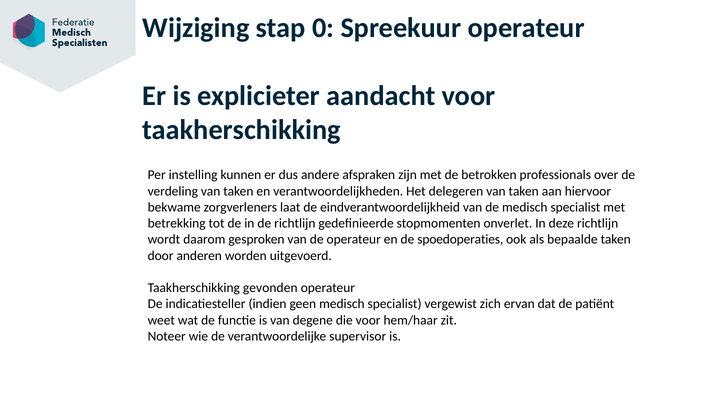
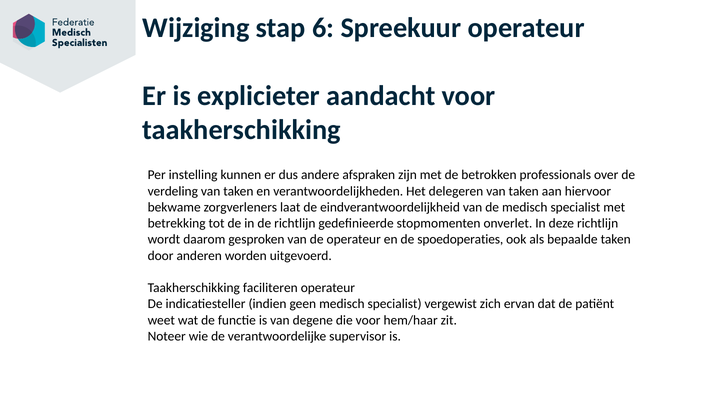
0: 0 -> 6 (323, 28)
gevonden: gevonden -> faciliteren (270, 288)
